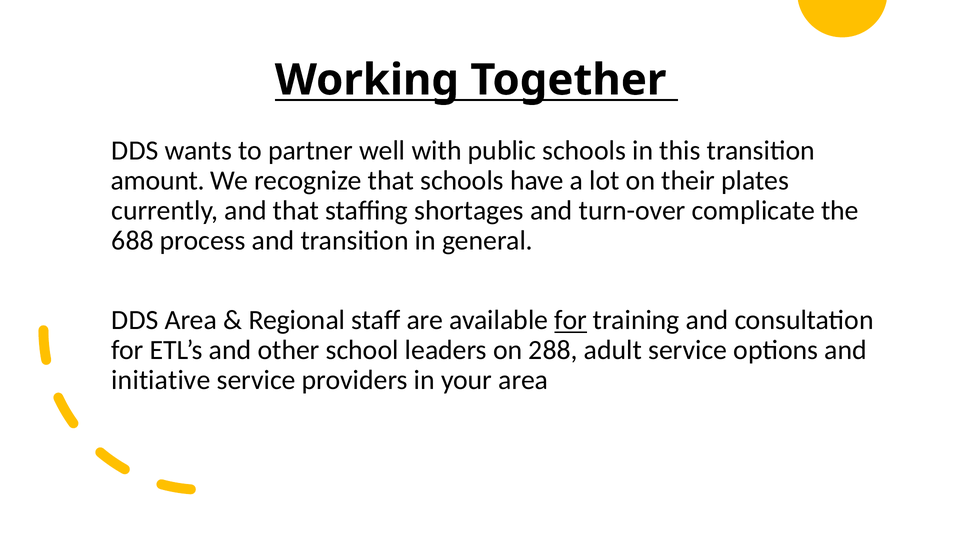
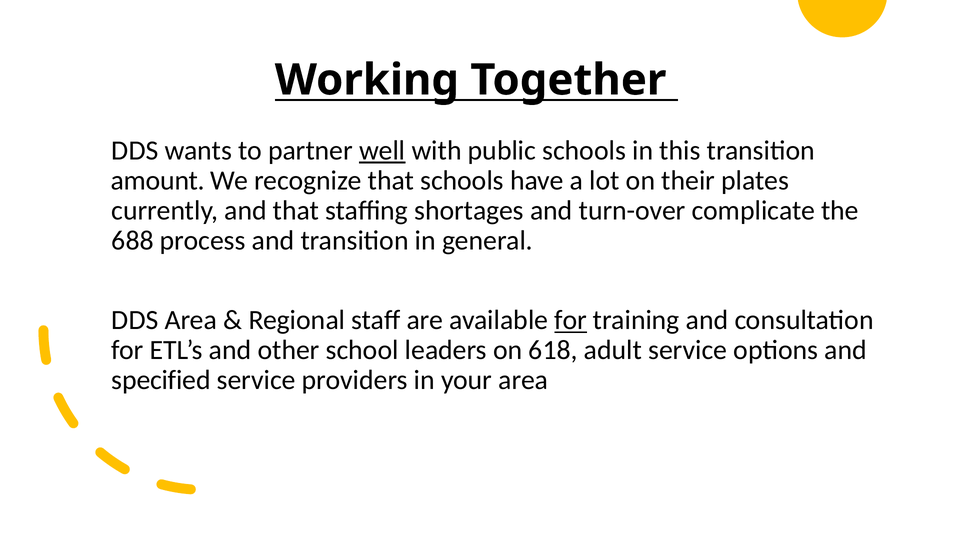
well underline: none -> present (382, 151)
288: 288 -> 618 (553, 350)
initiative: initiative -> specified (161, 380)
